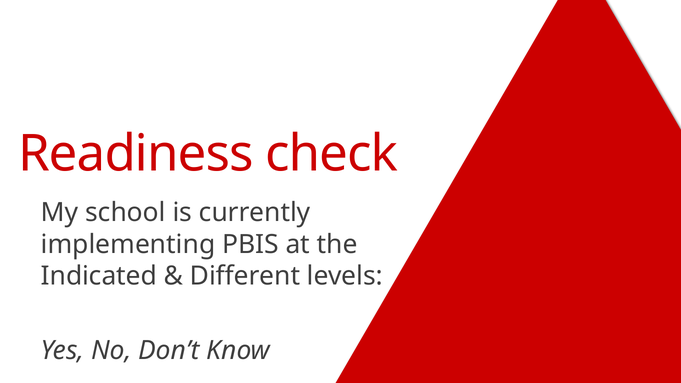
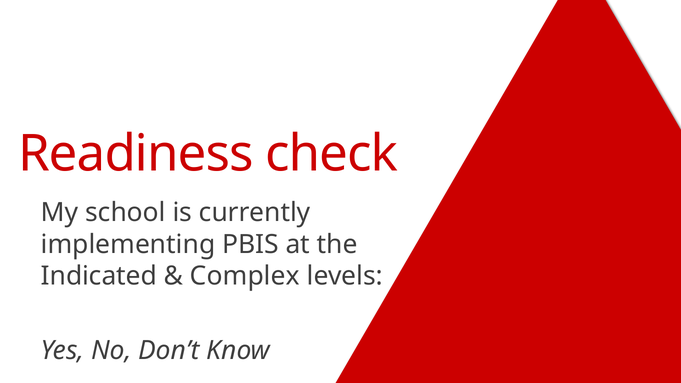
Different: Different -> Complex (245, 276)
